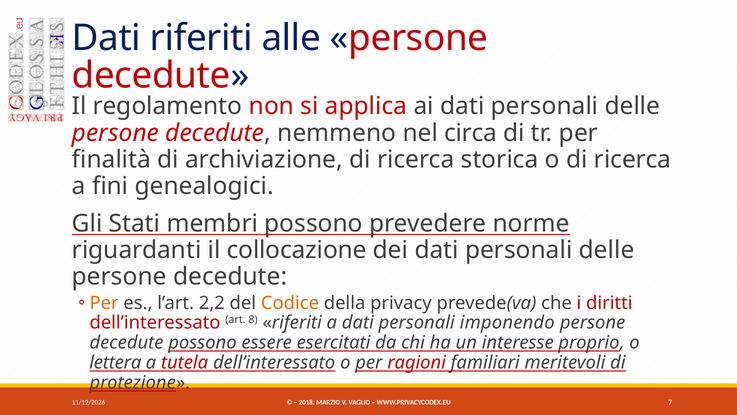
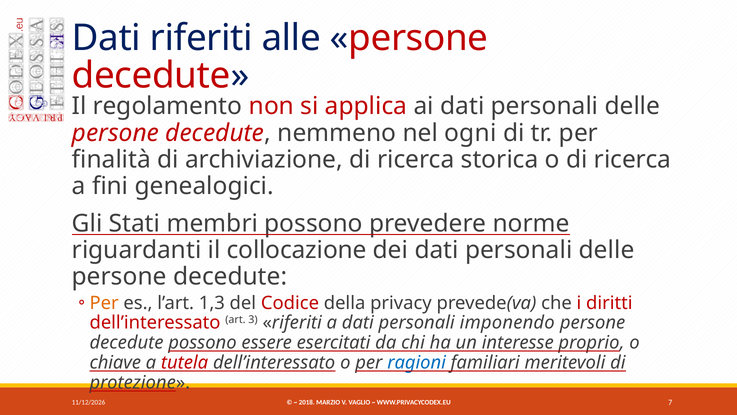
circa: circa -> ogni (470, 133)
2,2: 2,2 -> 1,3 (212, 303)
Codice colour: orange -> red (290, 303)
8: 8 -> 3 (253, 320)
lettera: lettera -> chiave (115, 362)
ragioni colour: red -> blue (417, 362)
